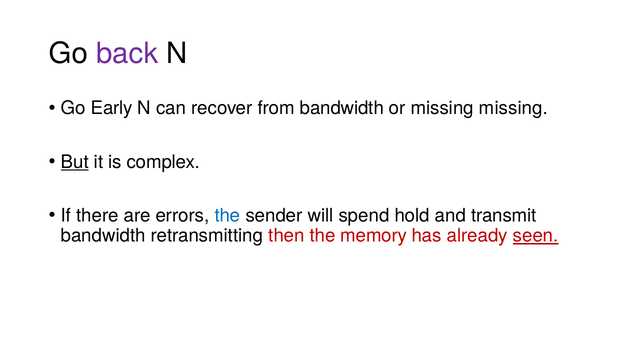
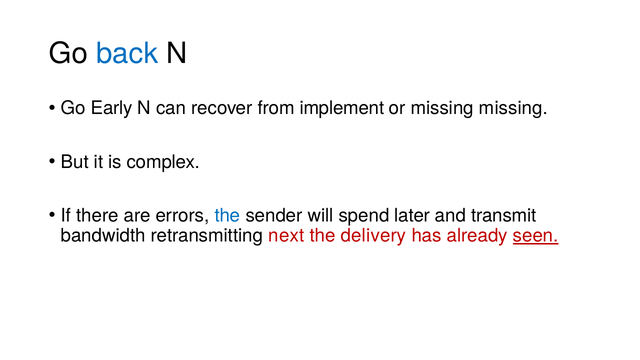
back colour: purple -> blue (127, 54)
from bandwidth: bandwidth -> implement (342, 108)
But underline: present -> none (75, 162)
hold: hold -> later (412, 216)
then: then -> next (286, 236)
memory: memory -> delivery (374, 236)
